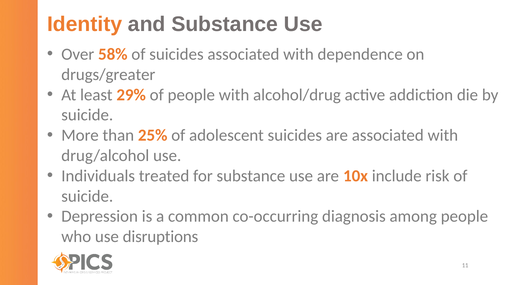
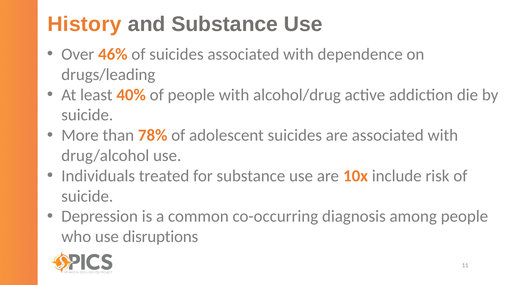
Identity: Identity -> History (85, 24)
58%: 58% -> 46% (113, 54)
drugs/greater: drugs/greater -> drugs/leading (108, 75)
29%: 29% -> 40% (131, 95)
25%: 25% -> 78% (153, 135)
